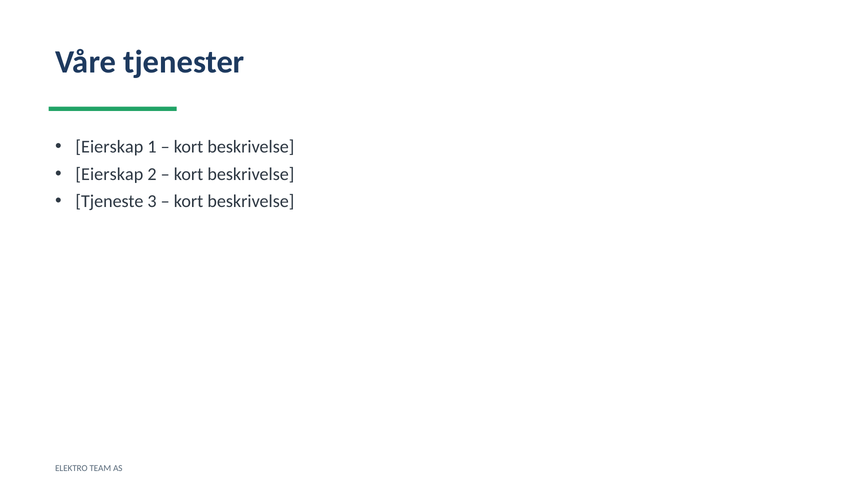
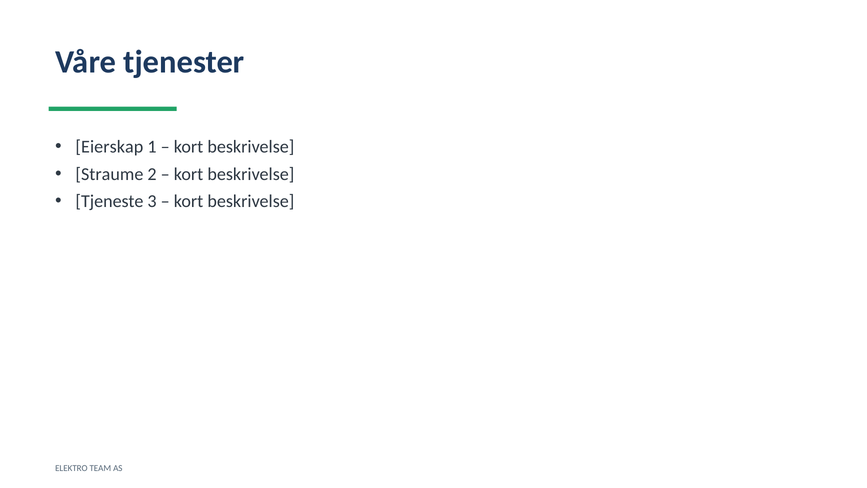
Eierskap: Eierskap -> Straume (109, 174)
